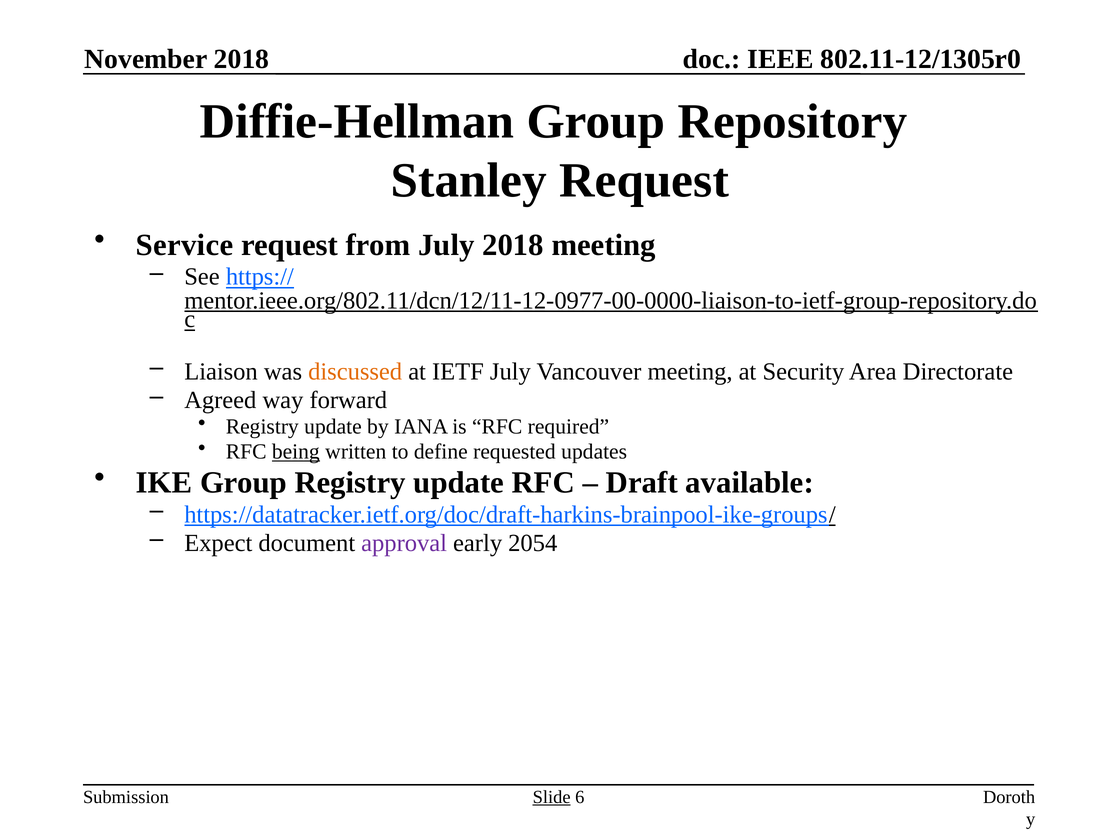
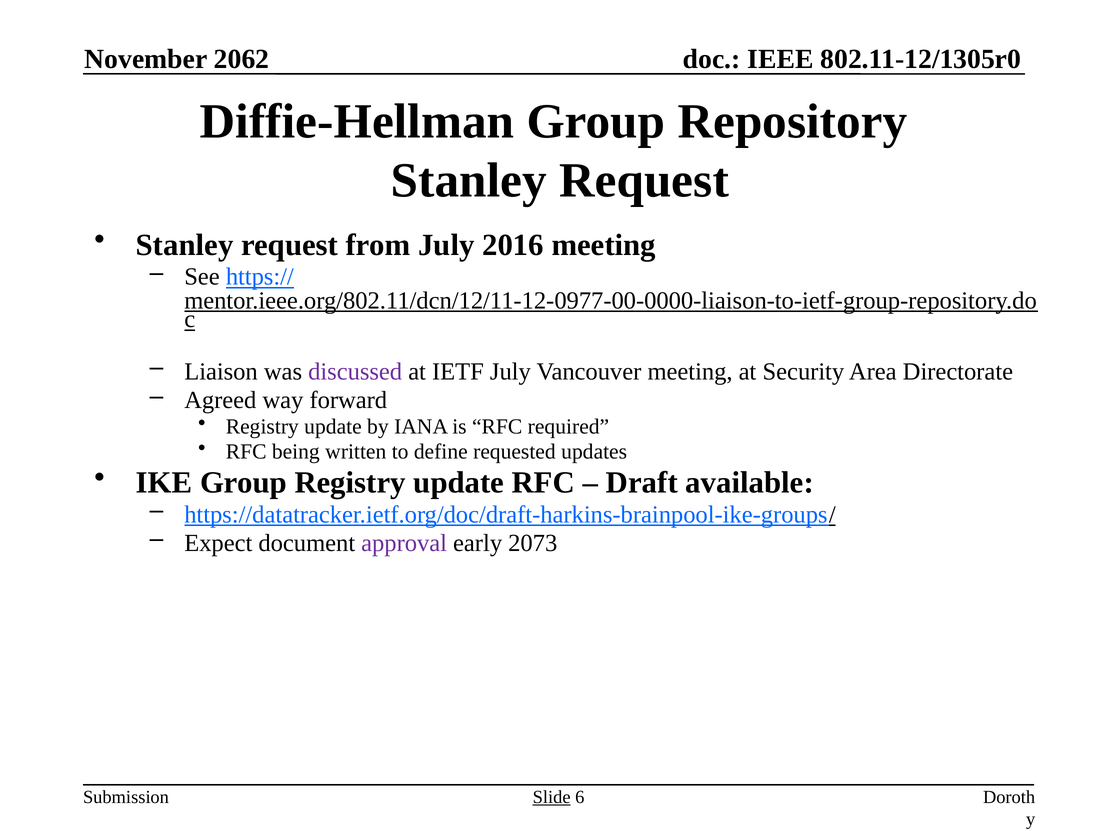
November 2018: 2018 -> 2062 (242, 59)
Service: Service -> Stanley (185, 245)
July 2018: 2018 -> 2016 (513, 245)
discussed colour: orange -> purple (355, 372)
being underline: present -> none (296, 452)
2054: 2054 -> 2073 (533, 543)
